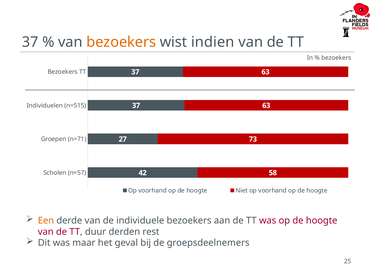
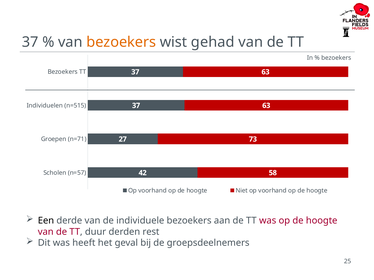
indien: indien -> gehad (213, 42)
Een colour: orange -> black (46, 221)
maar: maar -> heeft (84, 243)
